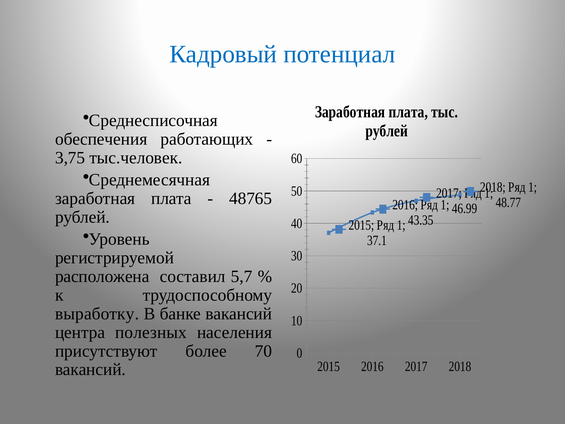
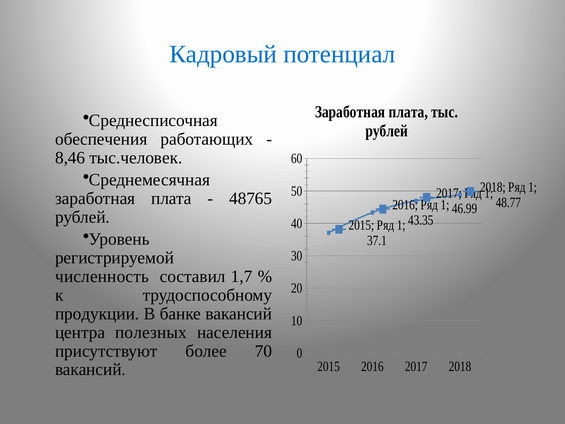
3,75: 3,75 -> 8,46 (70, 158)
расположена: расположена -> численность (102, 276)
5,7: 5,7 -> 1,7 (242, 276)
выработку: выработку -> продукции (97, 313)
